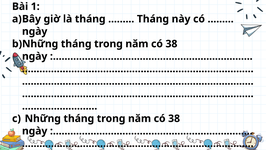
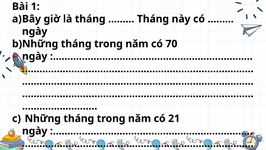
38: 38 -> 70 (171, 44)
38: 38 -> 21 (174, 118)
